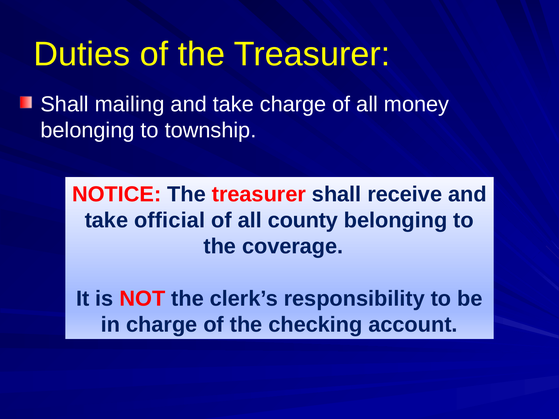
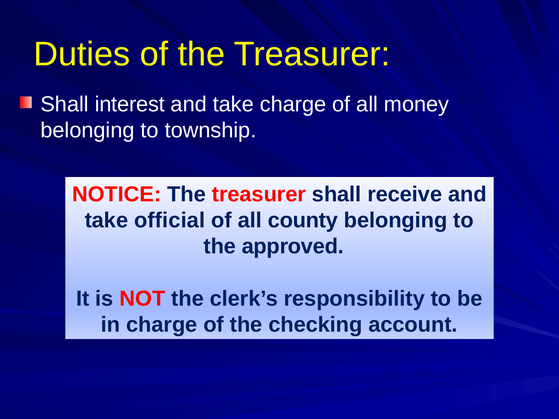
mailing: mailing -> interest (130, 104)
coverage: coverage -> approved (293, 247)
